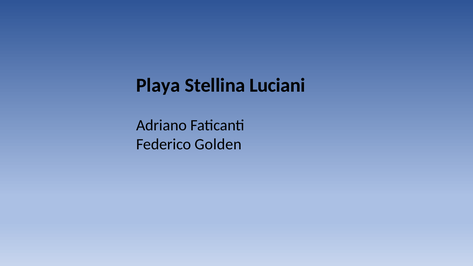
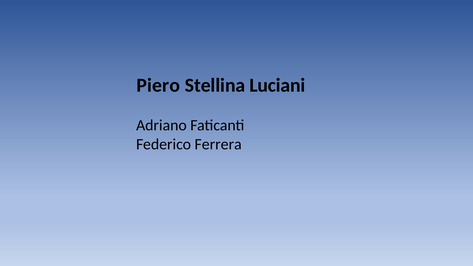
Playa: Playa -> Piero (158, 85)
Golden: Golden -> Ferrera (218, 144)
